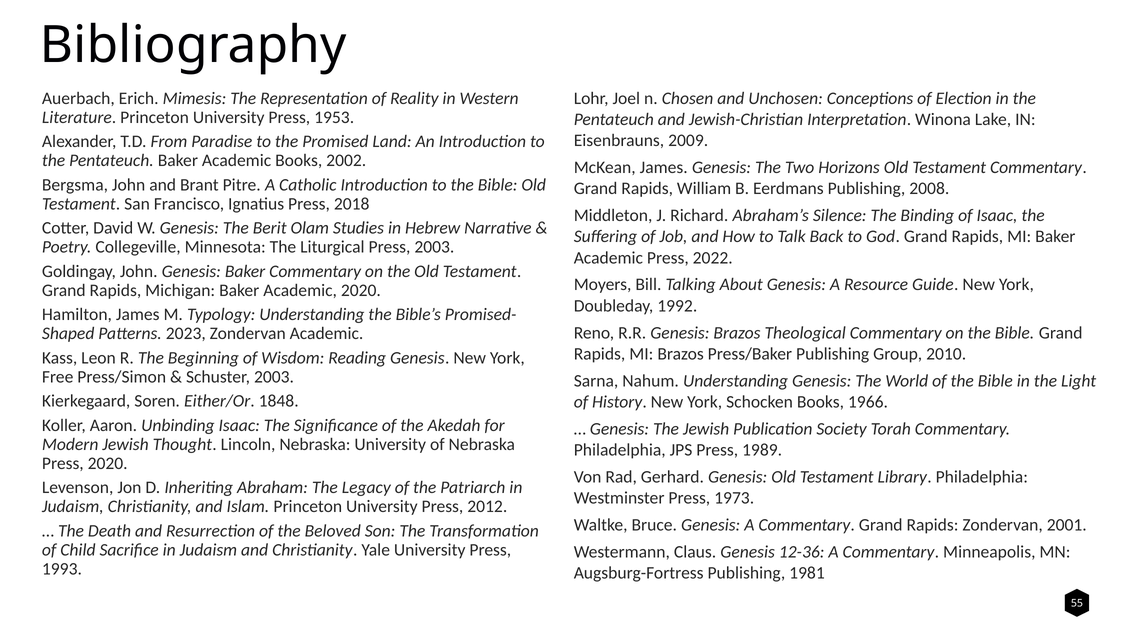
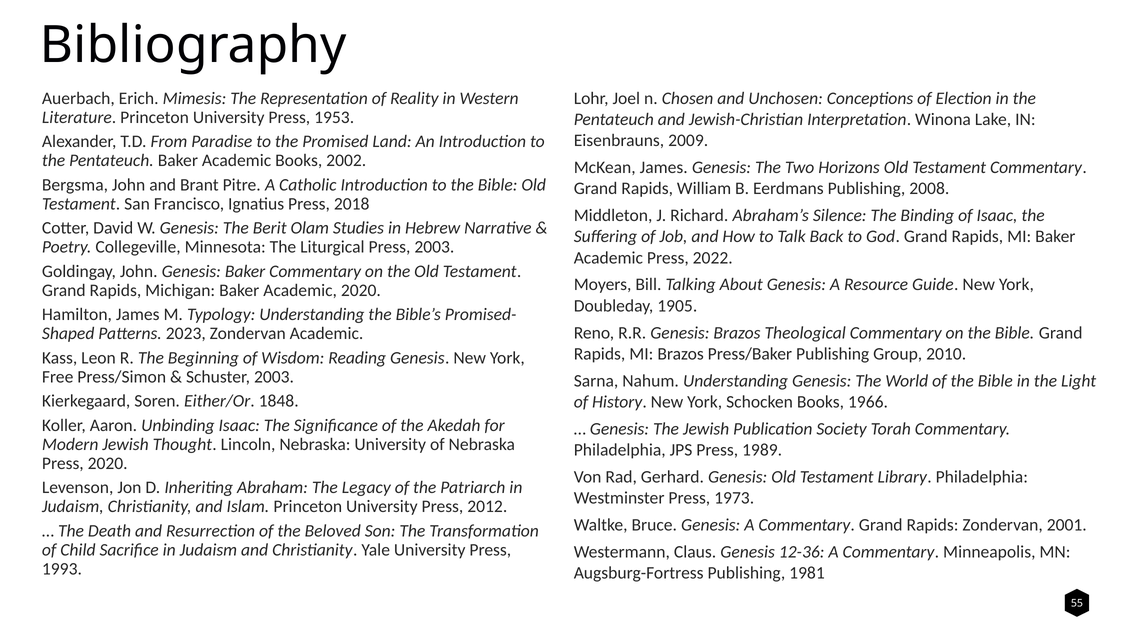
1992: 1992 -> 1905 (677, 306)
